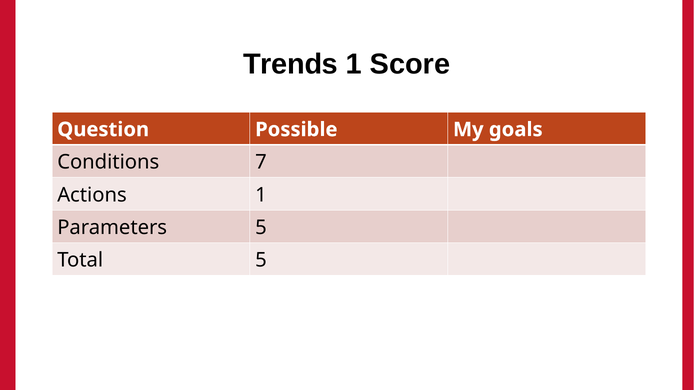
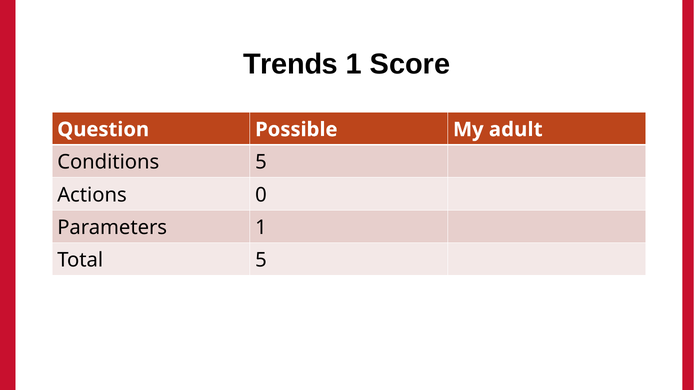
goals: goals -> adult (516, 130)
Conditions 7: 7 -> 5 (261, 162)
Actions 1: 1 -> 0 (261, 195)
Parameters 5: 5 -> 1 (261, 228)
